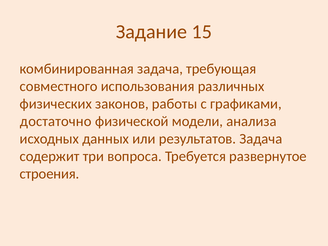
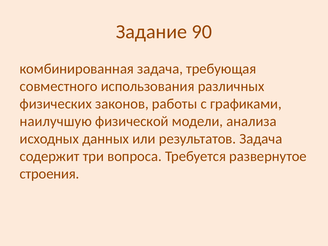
15: 15 -> 90 (202, 32)
достаточно: достаточно -> наилучшую (56, 121)
